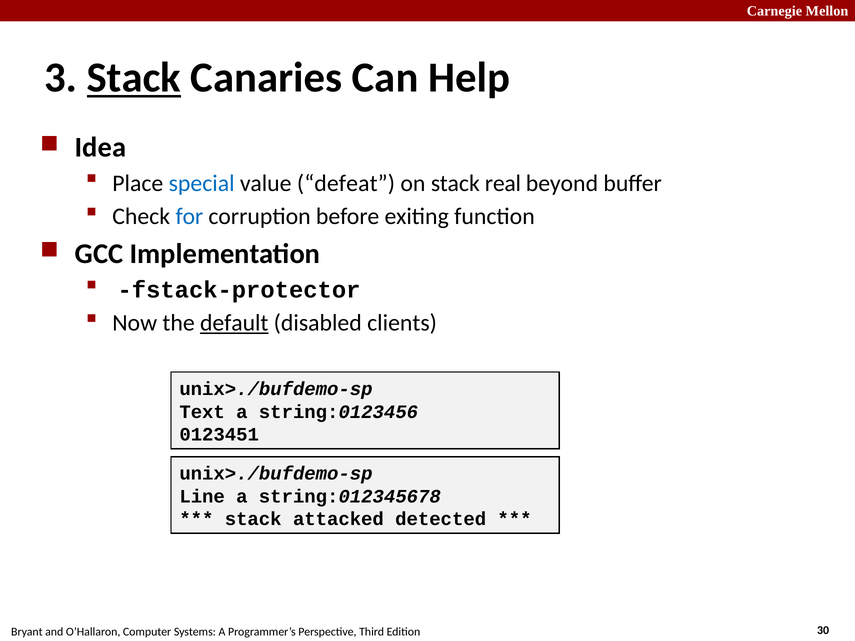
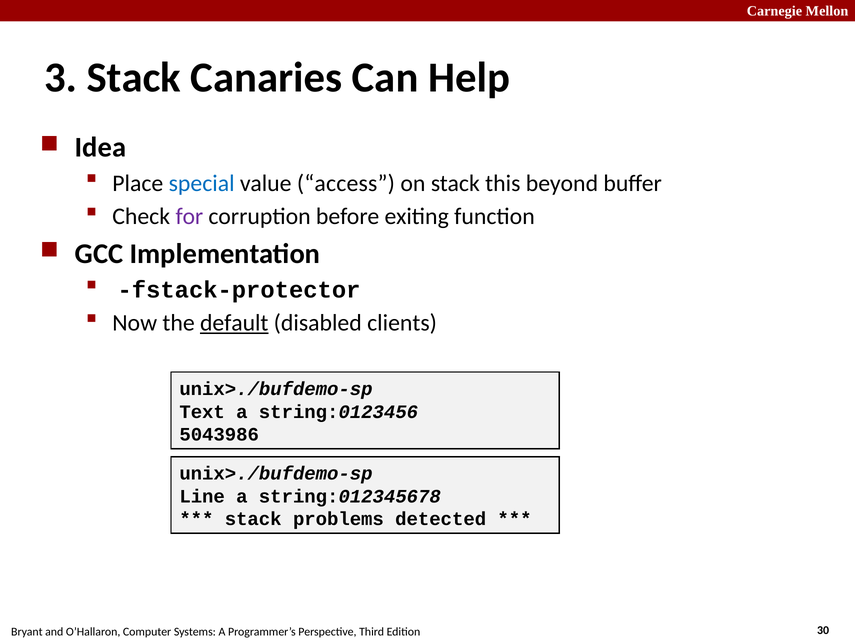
Stack underline: present -> none (134, 78)
defeat: defeat -> access (346, 183)
real: real -> this (503, 183)
for colour: blue -> purple (189, 217)
0123451: 0123451 -> 5043986 (219, 435)
attacked: attacked -> problems (338, 519)
